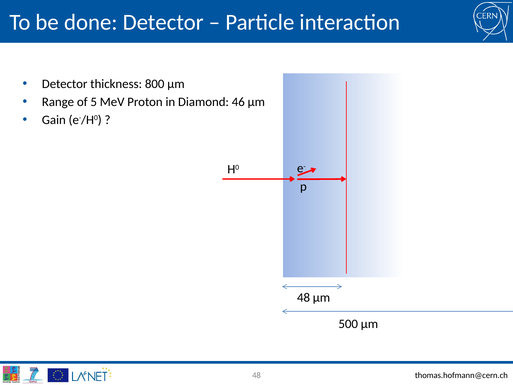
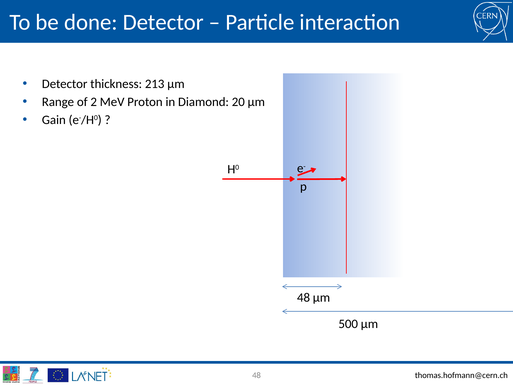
800: 800 -> 213 (155, 84)
5: 5 -> 2 (94, 102)
46: 46 -> 20 (238, 102)
